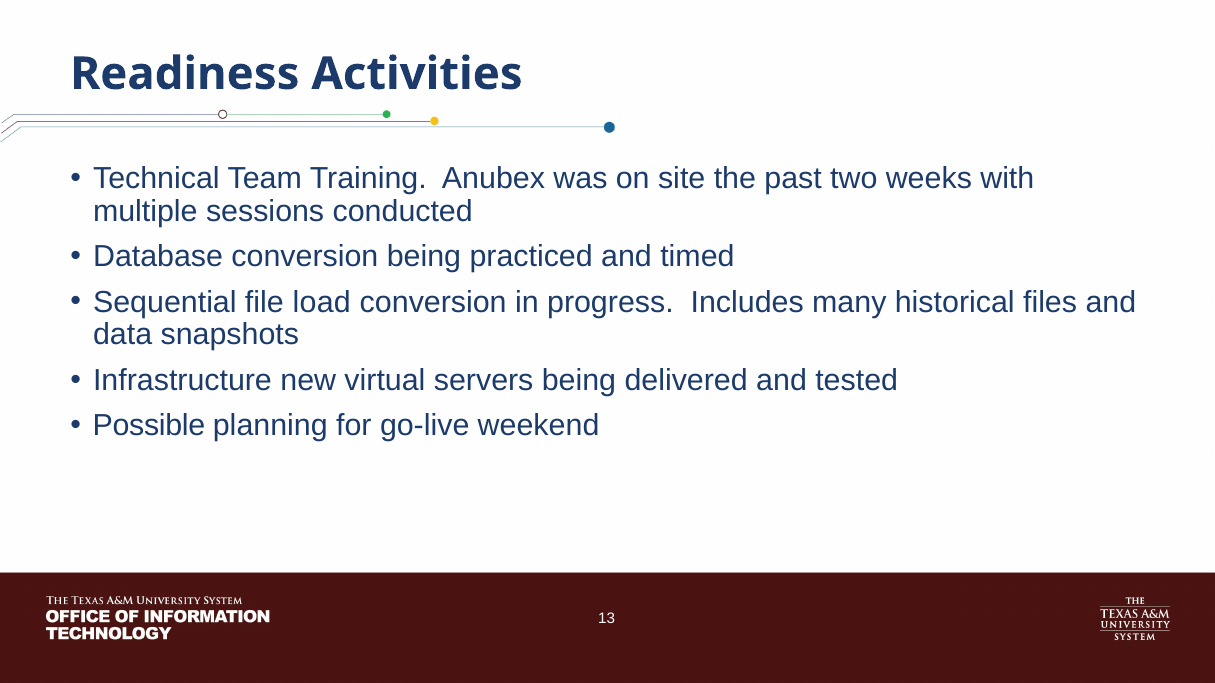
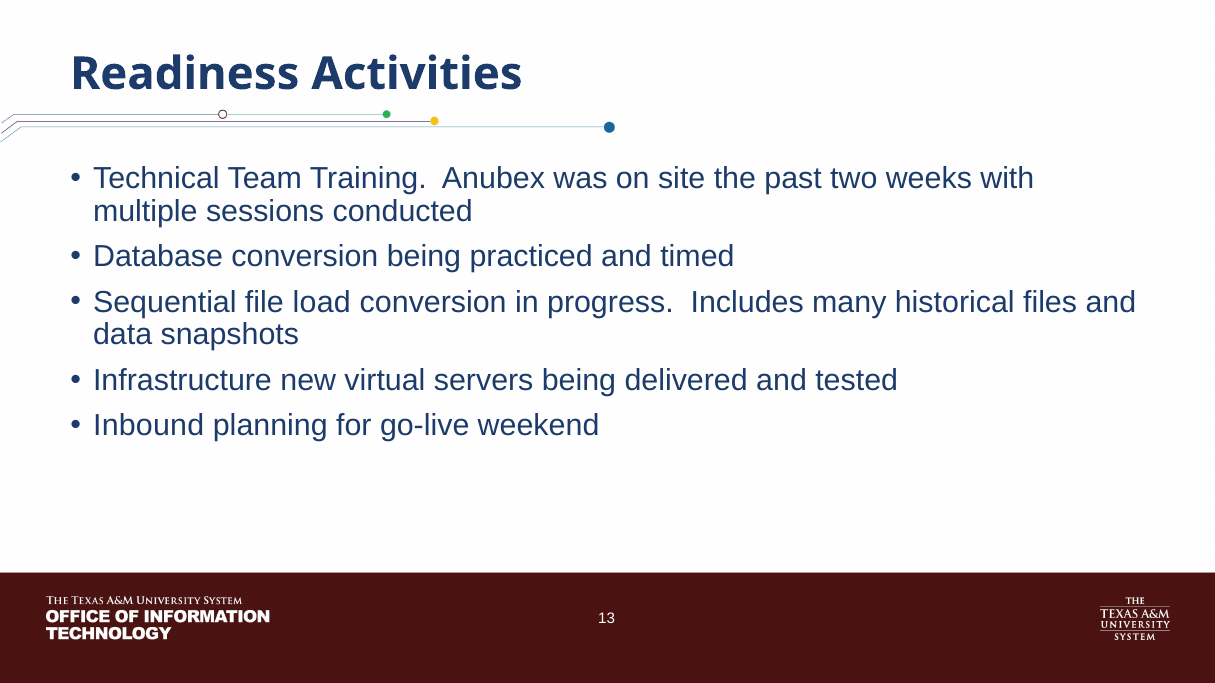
Possible: Possible -> Inbound (149, 426)
